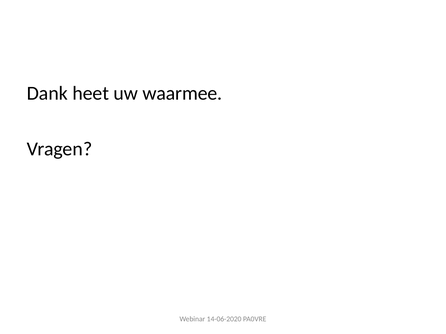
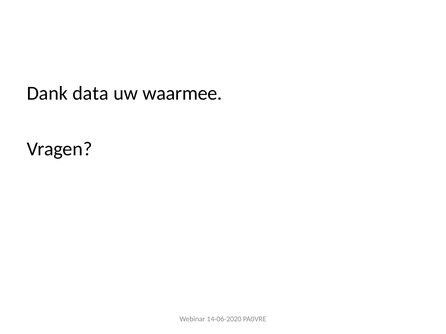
heet: heet -> data (91, 94)
